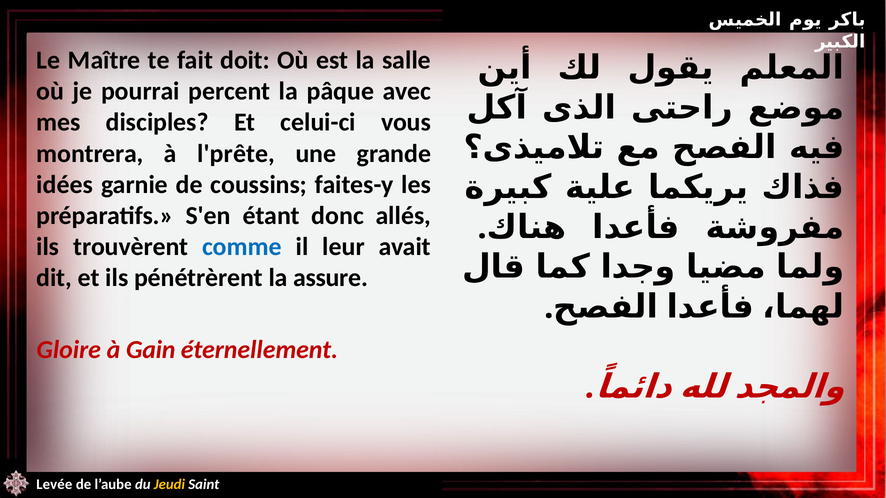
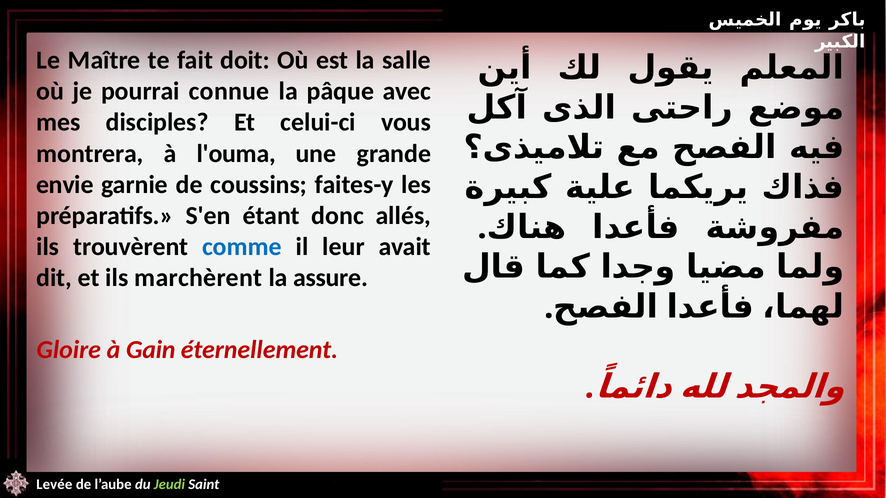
percent: percent -> connue (229, 92)
l'prête: l'prête -> l'ouma (236, 154)
idées: idées -> envie (65, 185)
pénétrèrent: pénétrèrent -> marchèrent (198, 278)
Jeudi colour: yellow -> light green (169, 485)
